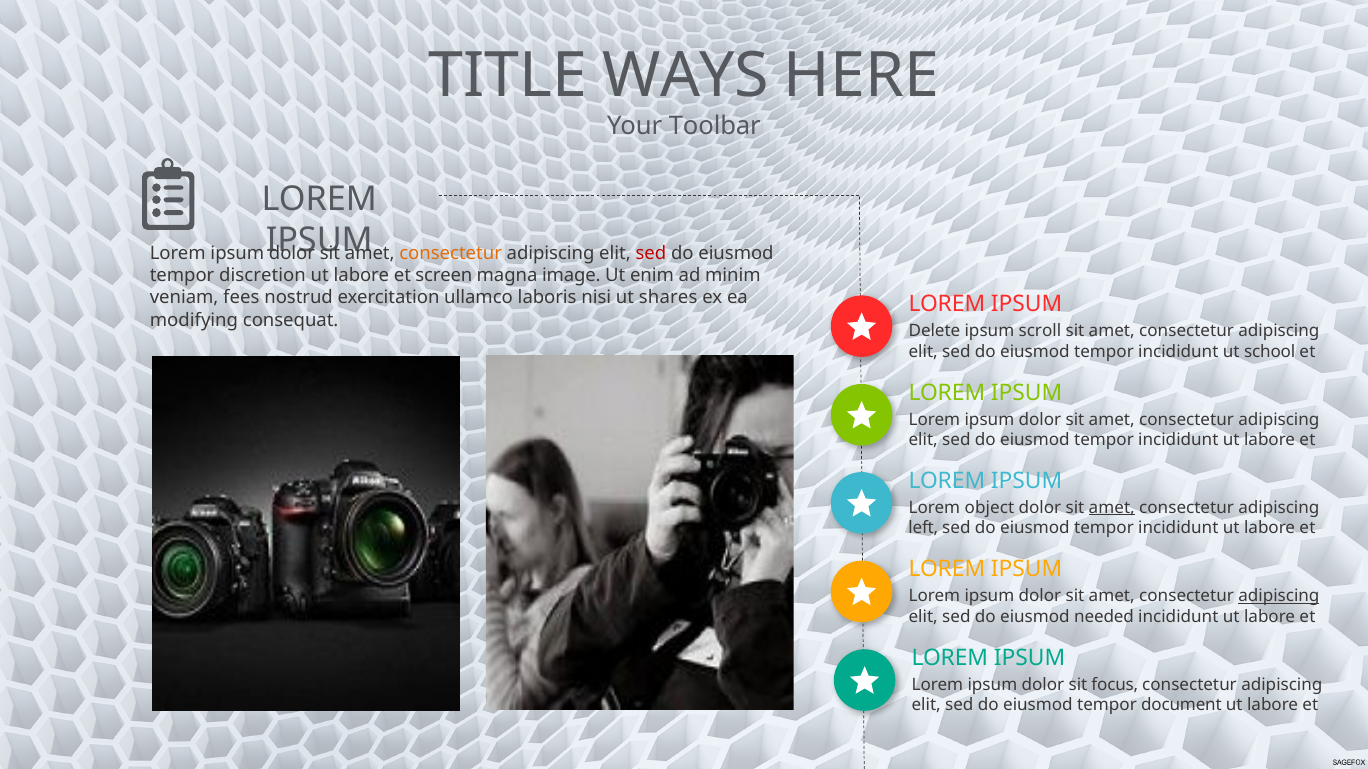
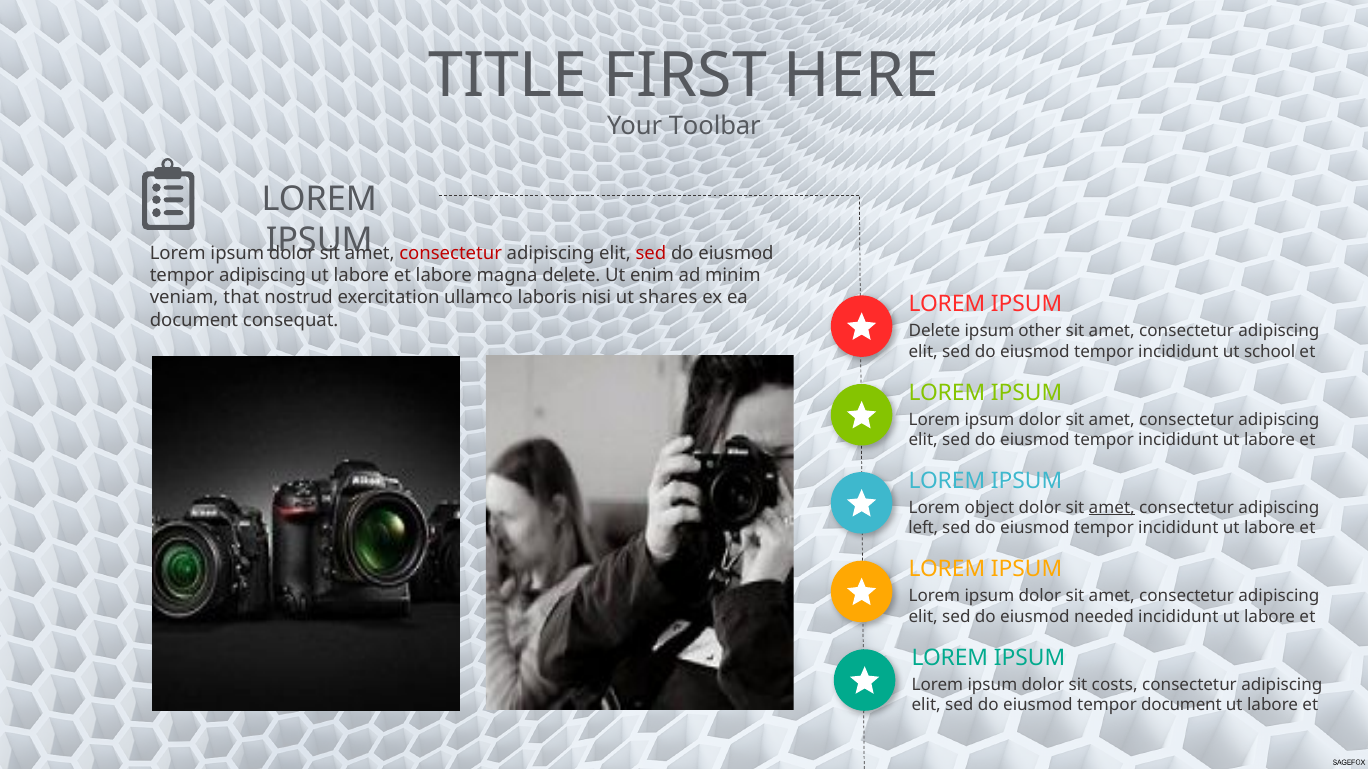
WAYS: WAYS -> FIRST (685, 76)
consectetur colour: orange -> red (451, 253)
tempor discretion: discretion -> adipiscing (263, 276)
et screen: screen -> labore (444, 276)
magna image: image -> delete (571, 276)
fees: fees -> that (241, 298)
modifying: modifying -> document (194, 320)
scroll: scroll -> other (1040, 331)
adipiscing underline: present -> none (1279, 597)
focus: focus -> costs (1115, 685)
